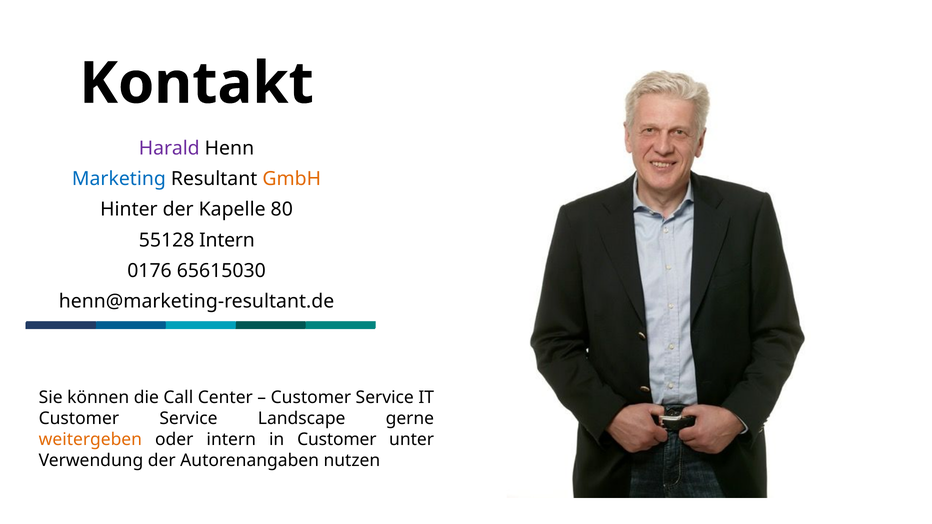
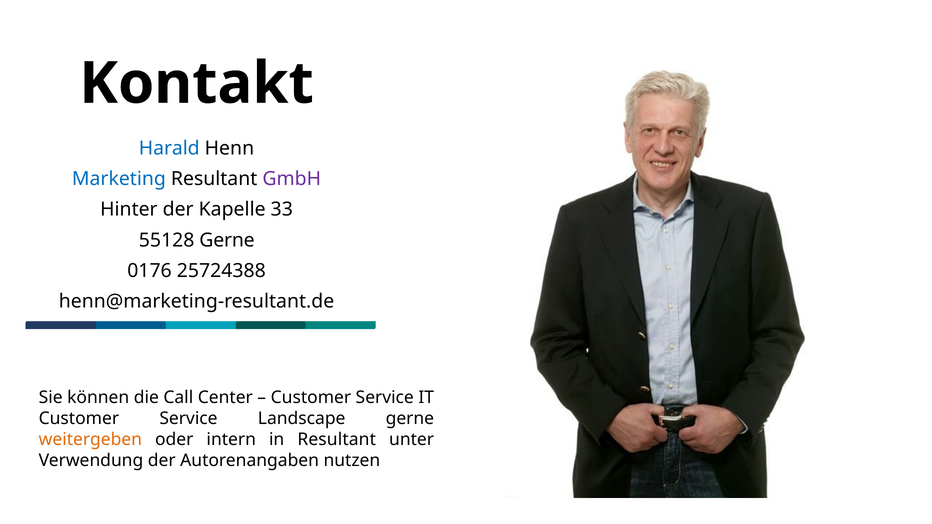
Harald colour: purple -> blue (169, 148)
GmbH colour: orange -> purple (292, 179)
80: 80 -> 33 (282, 210)
55128 Intern: Intern -> Gerne (227, 240)
65615030: 65615030 -> 25724388 (221, 271)
in Customer: Customer -> Resultant (337, 440)
